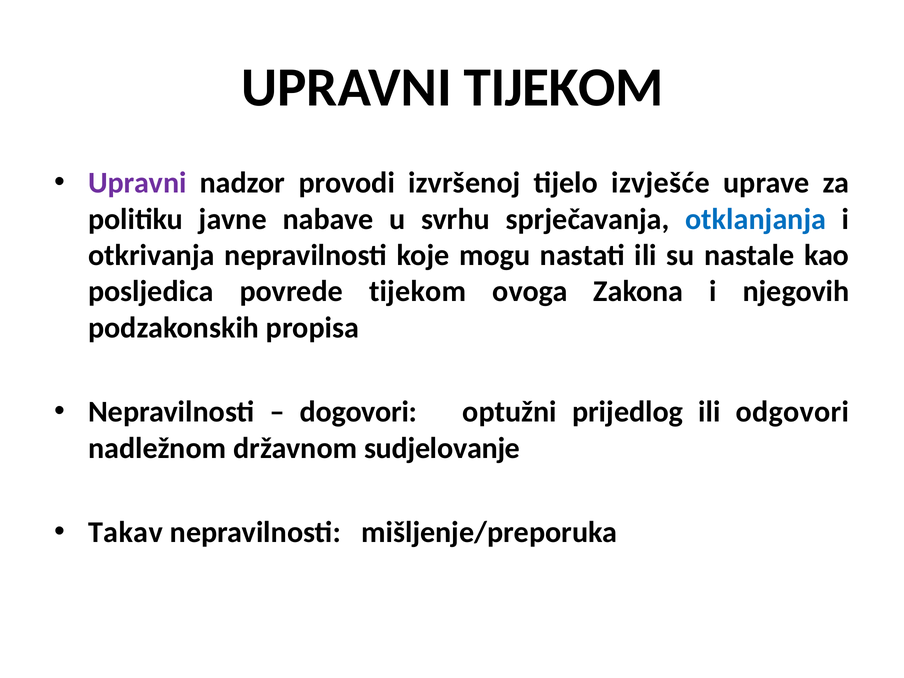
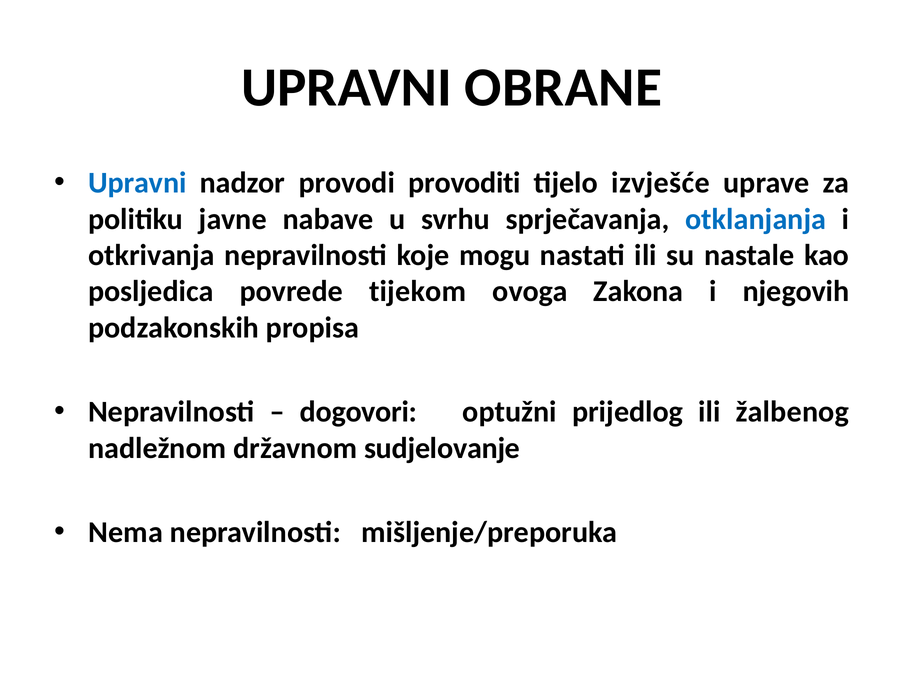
UPRAVNI TIJEKOM: TIJEKOM -> OBRANE (563, 88)
Upravni colour: purple -> blue (137, 183)
izvršenoj: izvršenoj -> provoditi (465, 183)
odgovori: odgovori -> žalbenog (792, 412)
Takav: Takav -> Nema (126, 532)
